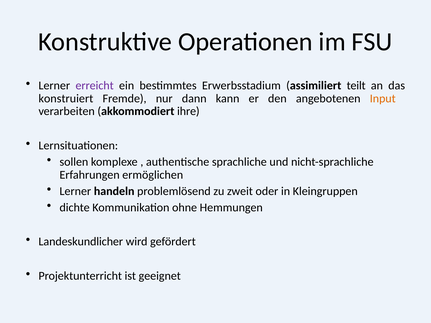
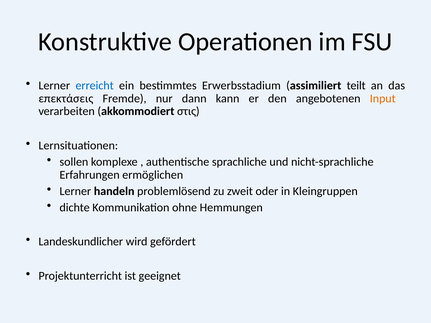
erreicht colour: purple -> blue (95, 86)
konstruiert: konstruiert -> επεκτάσεις (66, 99)
ihre: ihre -> στις (188, 111)
